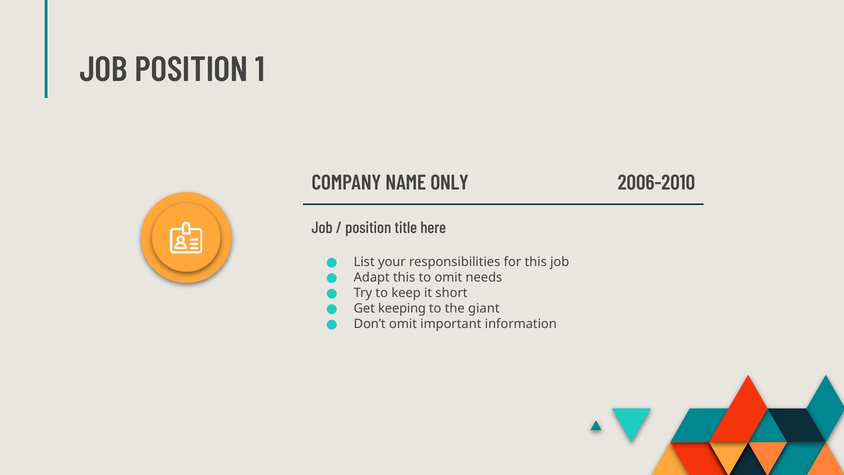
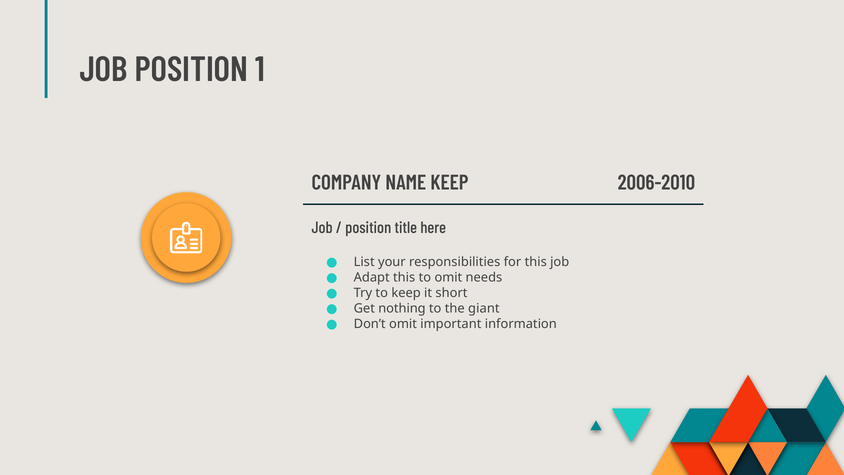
NAME ONLY: ONLY -> KEEP (449, 183)
keeping: keeping -> nothing (402, 308)
